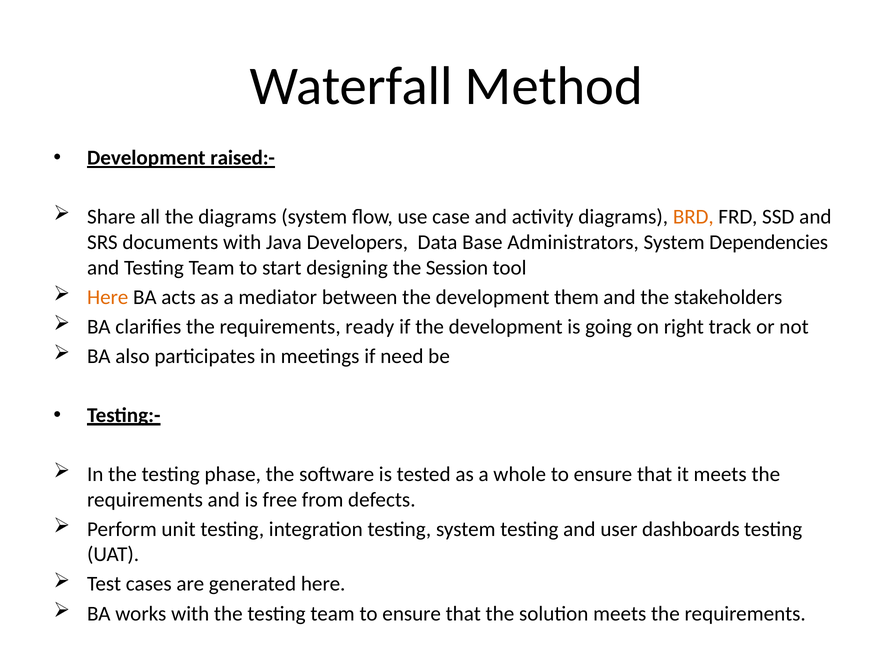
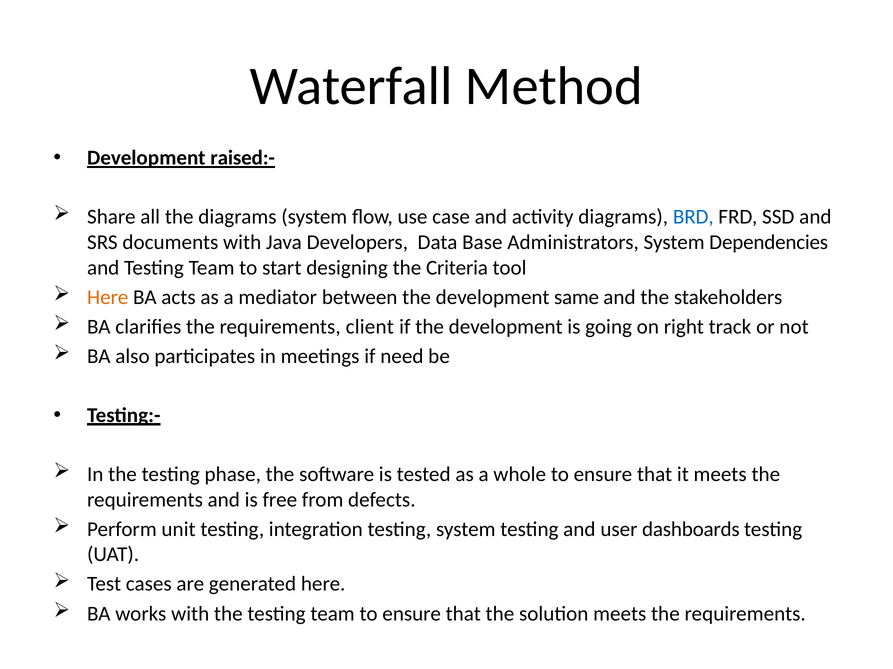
BRD colour: orange -> blue (693, 217)
Session: Session -> Criteria (457, 268)
them: them -> same (577, 297)
ready: ready -> client (370, 327)
